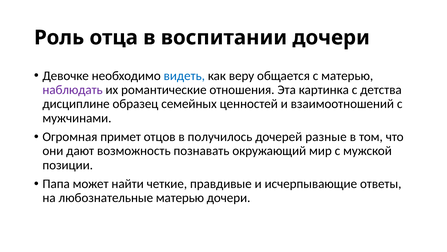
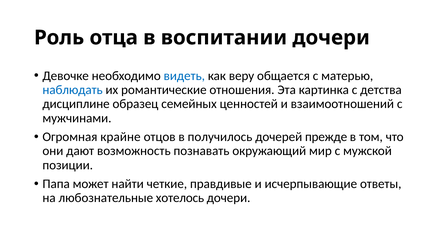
наблюдать colour: purple -> blue (73, 90)
примет: примет -> крайне (121, 137)
разные: разные -> прежде (326, 137)
любознательные матерью: матерью -> хотелось (180, 198)
